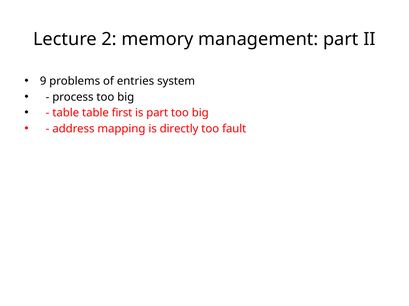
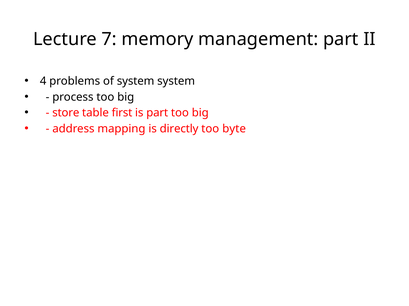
2: 2 -> 7 (109, 39)
9: 9 -> 4 (43, 81)
of entries: entries -> system (136, 81)
table: table -> store (66, 113)
fault: fault -> byte (234, 129)
